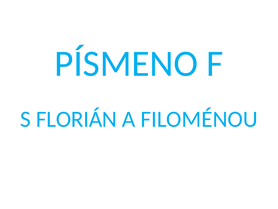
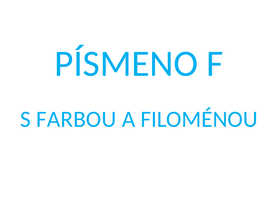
FLORIÁN: FLORIÁN -> FARBOU (76, 119)
